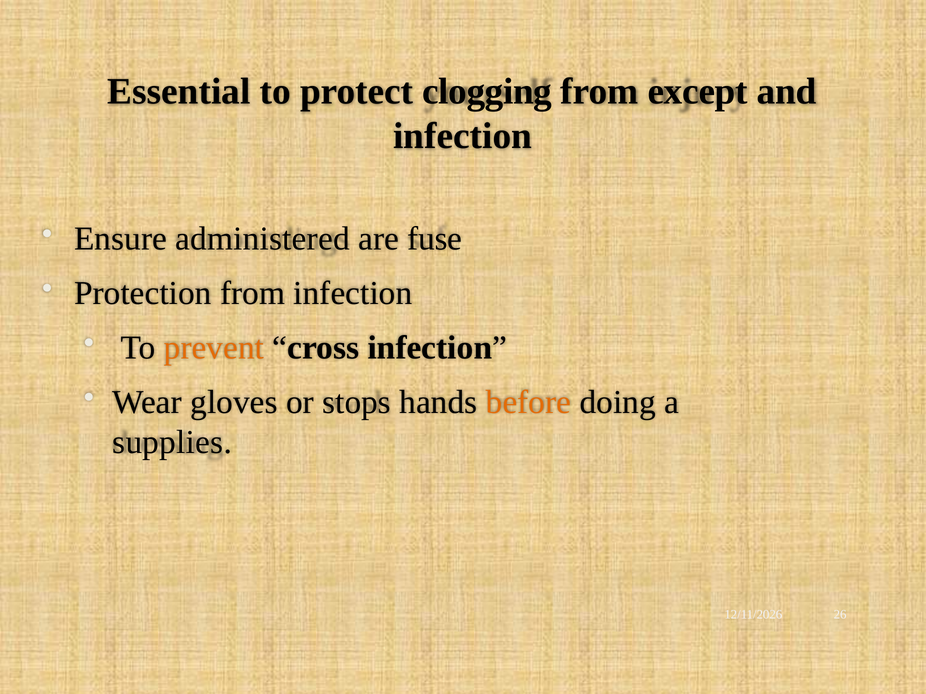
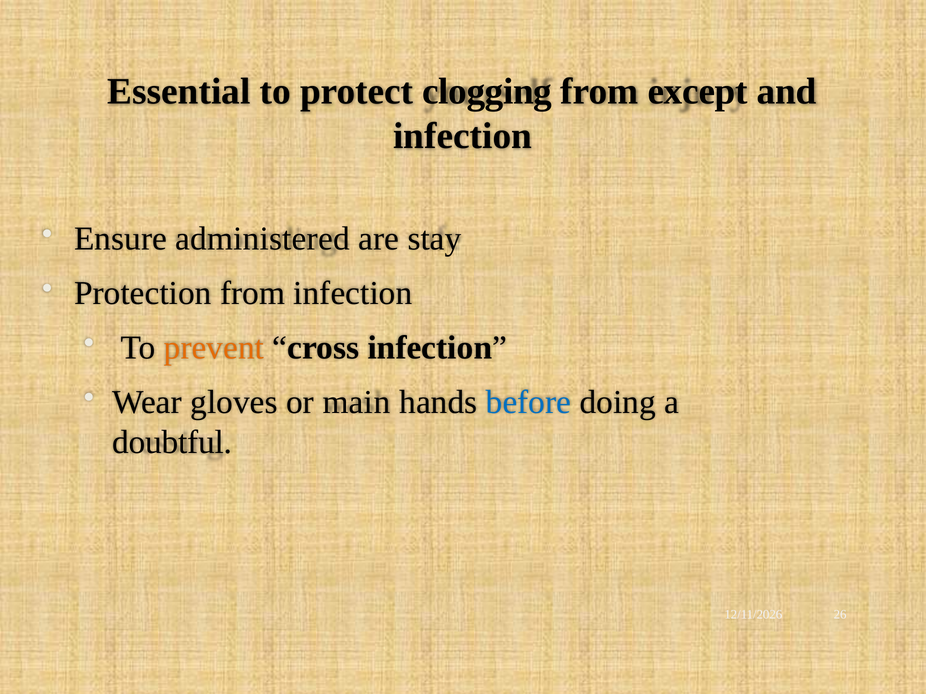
fuse: fuse -> stay (434, 239)
stops: stops -> main (356, 402)
before colour: orange -> blue (528, 402)
supplies: supplies -> doubtful (172, 442)
